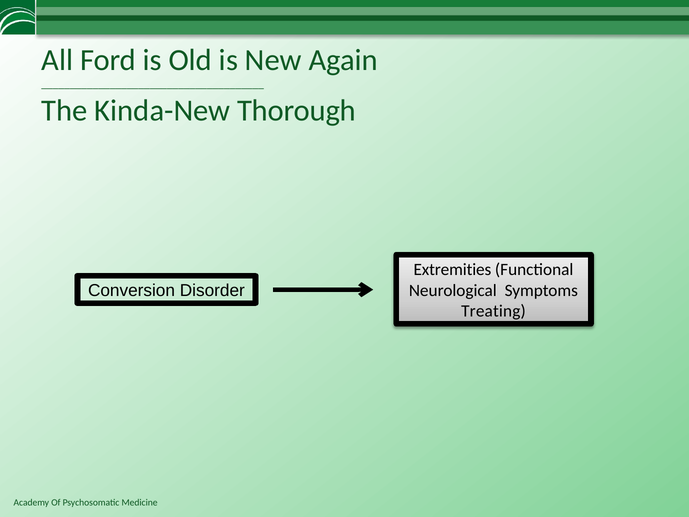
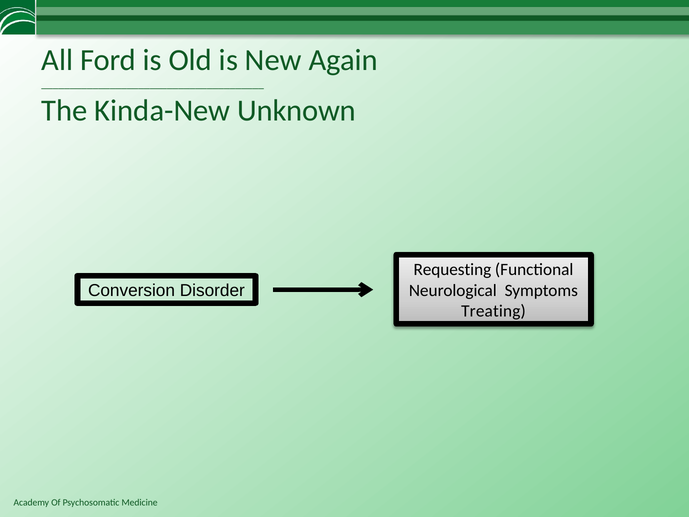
Thorough: Thorough -> Unknown (297, 111)
Extremities: Extremities -> Requesting (452, 270)
